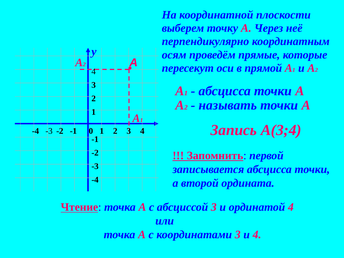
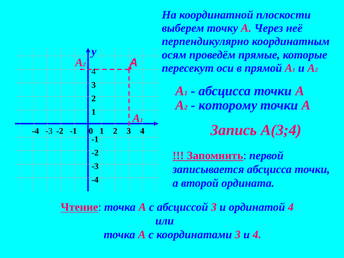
называть: называть -> которому (228, 105)
